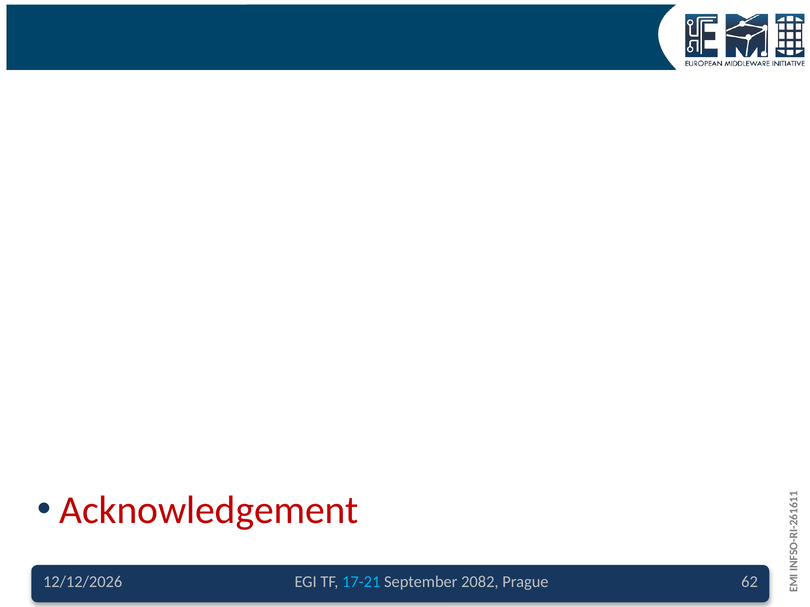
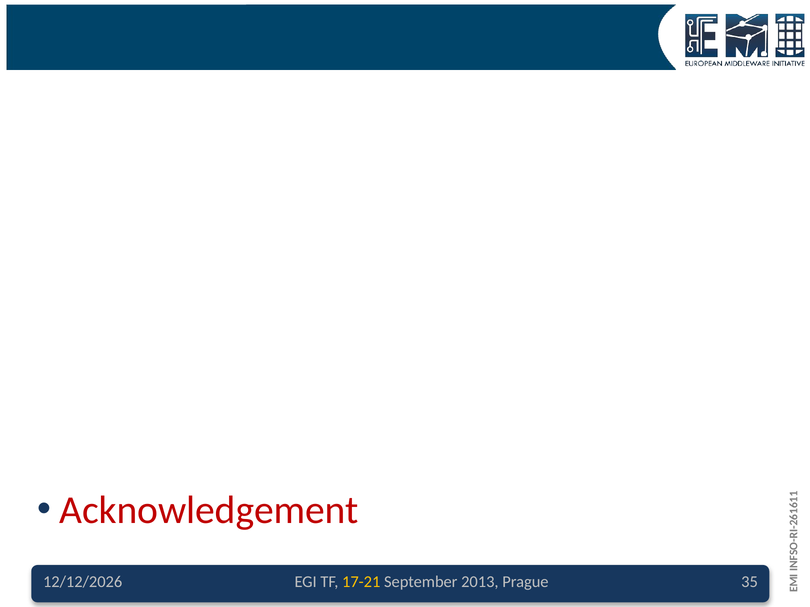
17-21 colour: light blue -> yellow (361, 582)
2082: 2082 -> 2013 (480, 582)
62: 62 -> 35 (750, 582)
